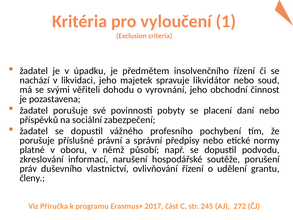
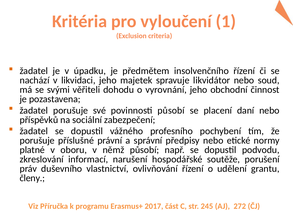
povinnosti pobyty: pobyty -> působí (171, 110)
